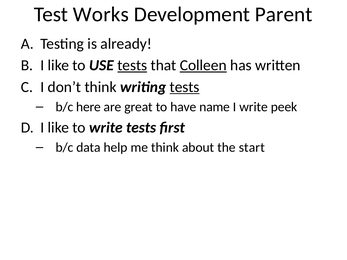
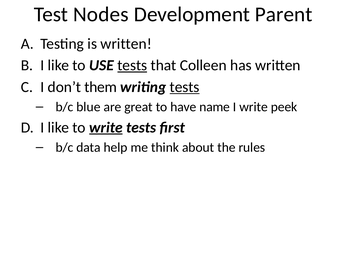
Works: Works -> Nodes (101, 14)
is already: already -> written (126, 44)
Colleen underline: present -> none (203, 65)
don’t think: think -> them (101, 87)
here: here -> blue (88, 107)
write underline: none -> present (106, 128)
start: start -> rules (252, 148)
